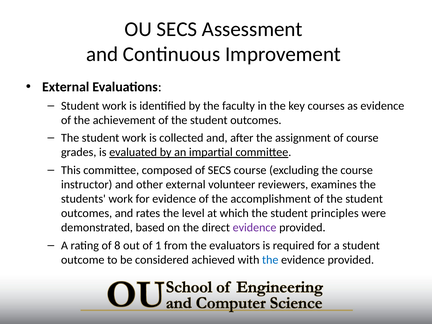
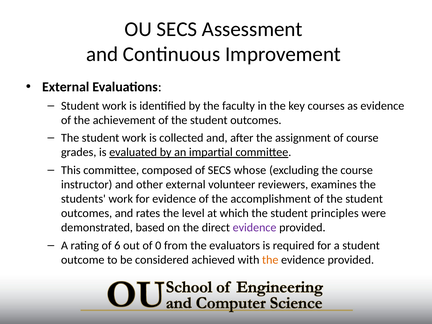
SECS course: course -> whose (250, 170)
8: 8 -> 6 (117, 245)
1: 1 -> 0 (158, 245)
the colour: blue -> orange (270, 260)
